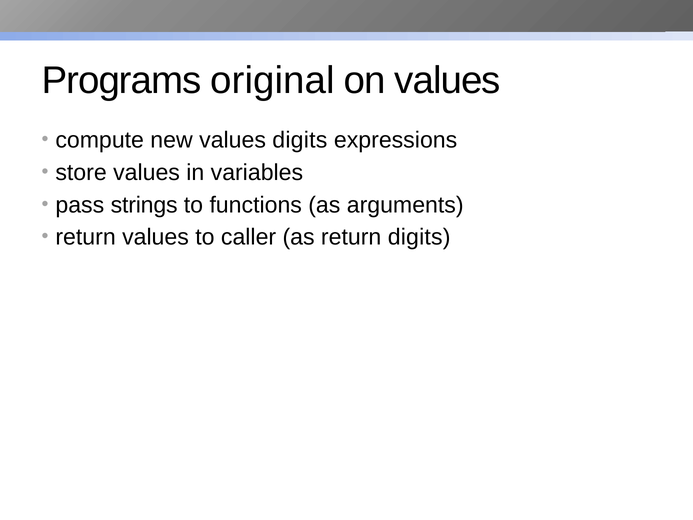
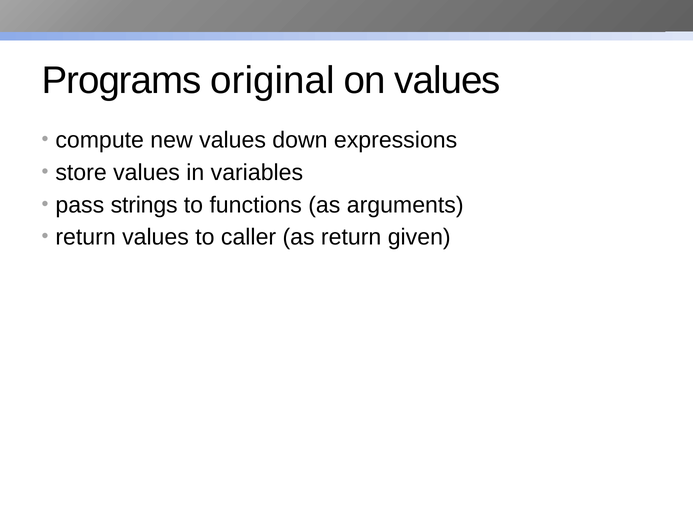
values digits: digits -> down (300, 140)
return digits: digits -> given (419, 237)
